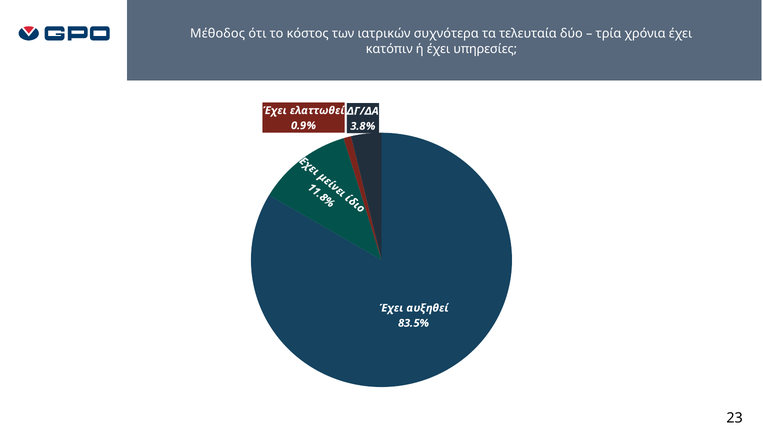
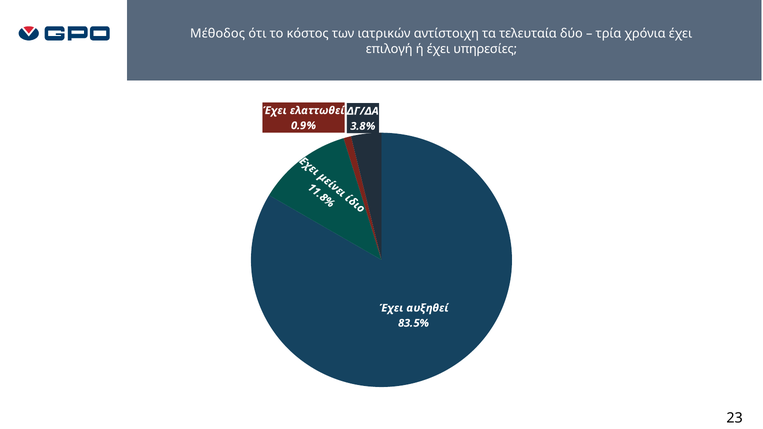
συχνότερα: συχνότερα -> αντίστοιχη (446, 34)
κατόπιν: κατόπιν -> επιλογή (389, 49)
